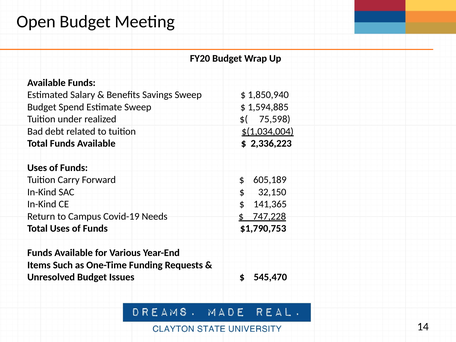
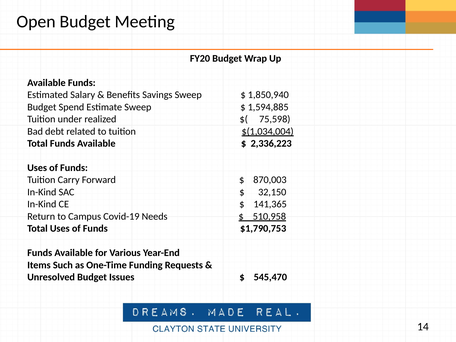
605,189: 605,189 -> 870,003 (270, 180)
747,228: 747,228 -> 510,958 (269, 216)
